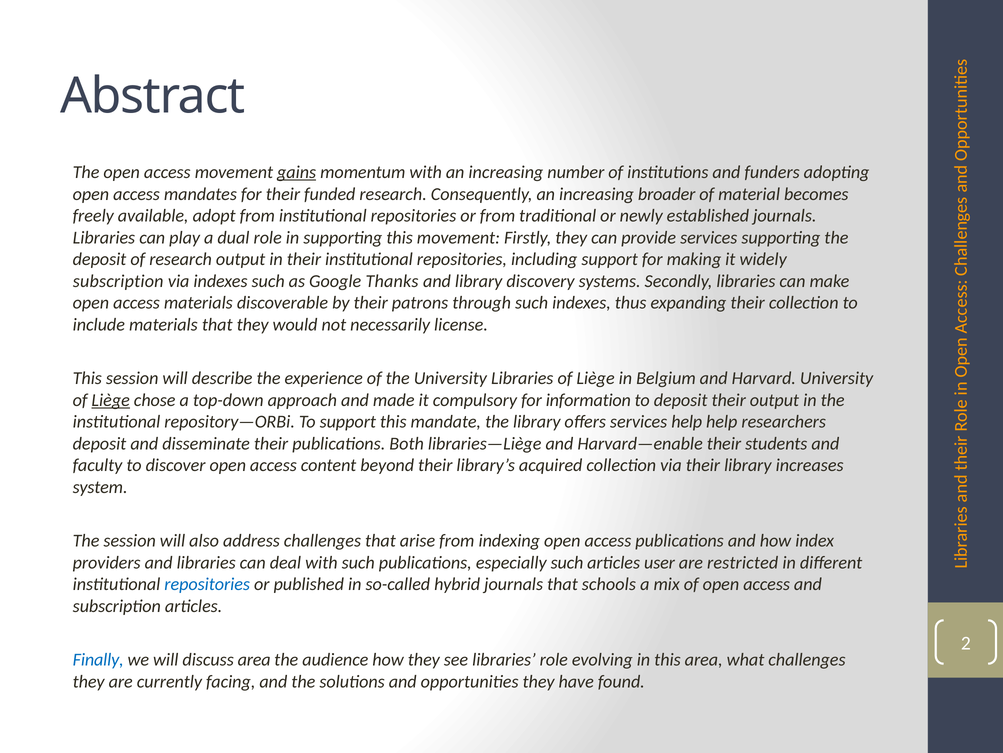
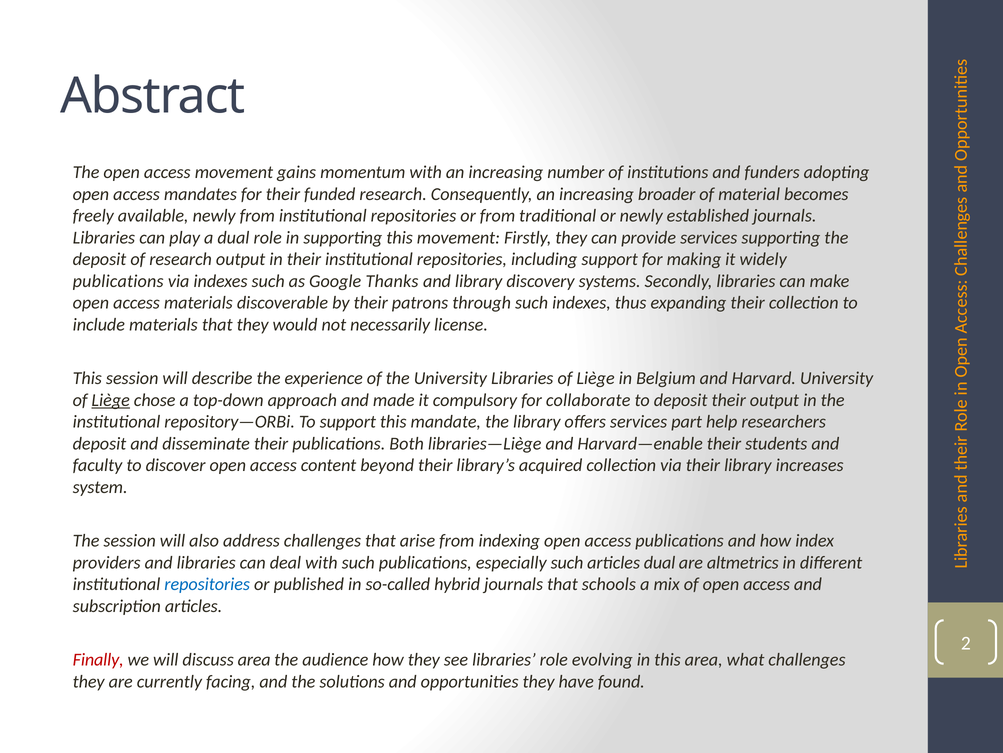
gains underline: present -> none (297, 172)
available adopt: adopt -> newly (214, 216)
subscription: subscription -> publications (118, 281)
information: information -> collaborate (588, 400)
services help: help -> part (687, 421)
articles user: user -> dual (660, 562)
restricted: restricted -> altmetrics (743, 562)
Finally colour: blue -> red (98, 659)
